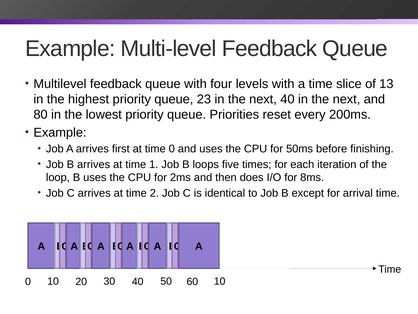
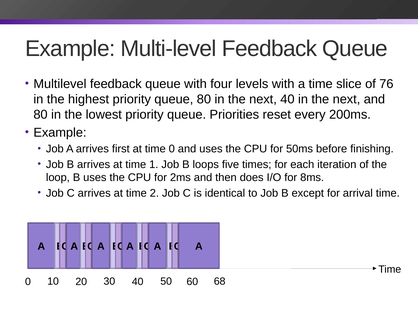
13: 13 -> 76 (386, 84)
queue 23: 23 -> 80 (204, 99)
50 10: 10 -> 68 (220, 281)
